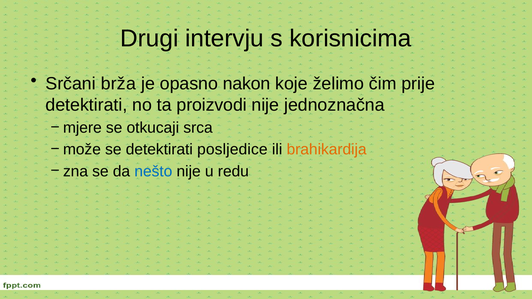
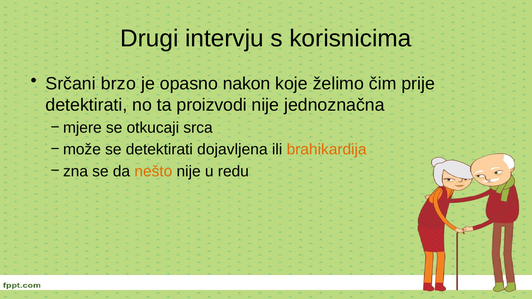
brža: brža -> brzo (118, 84)
posljedice: posljedice -> dojavljena (232, 150)
nešto colour: blue -> orange (153, 171)
